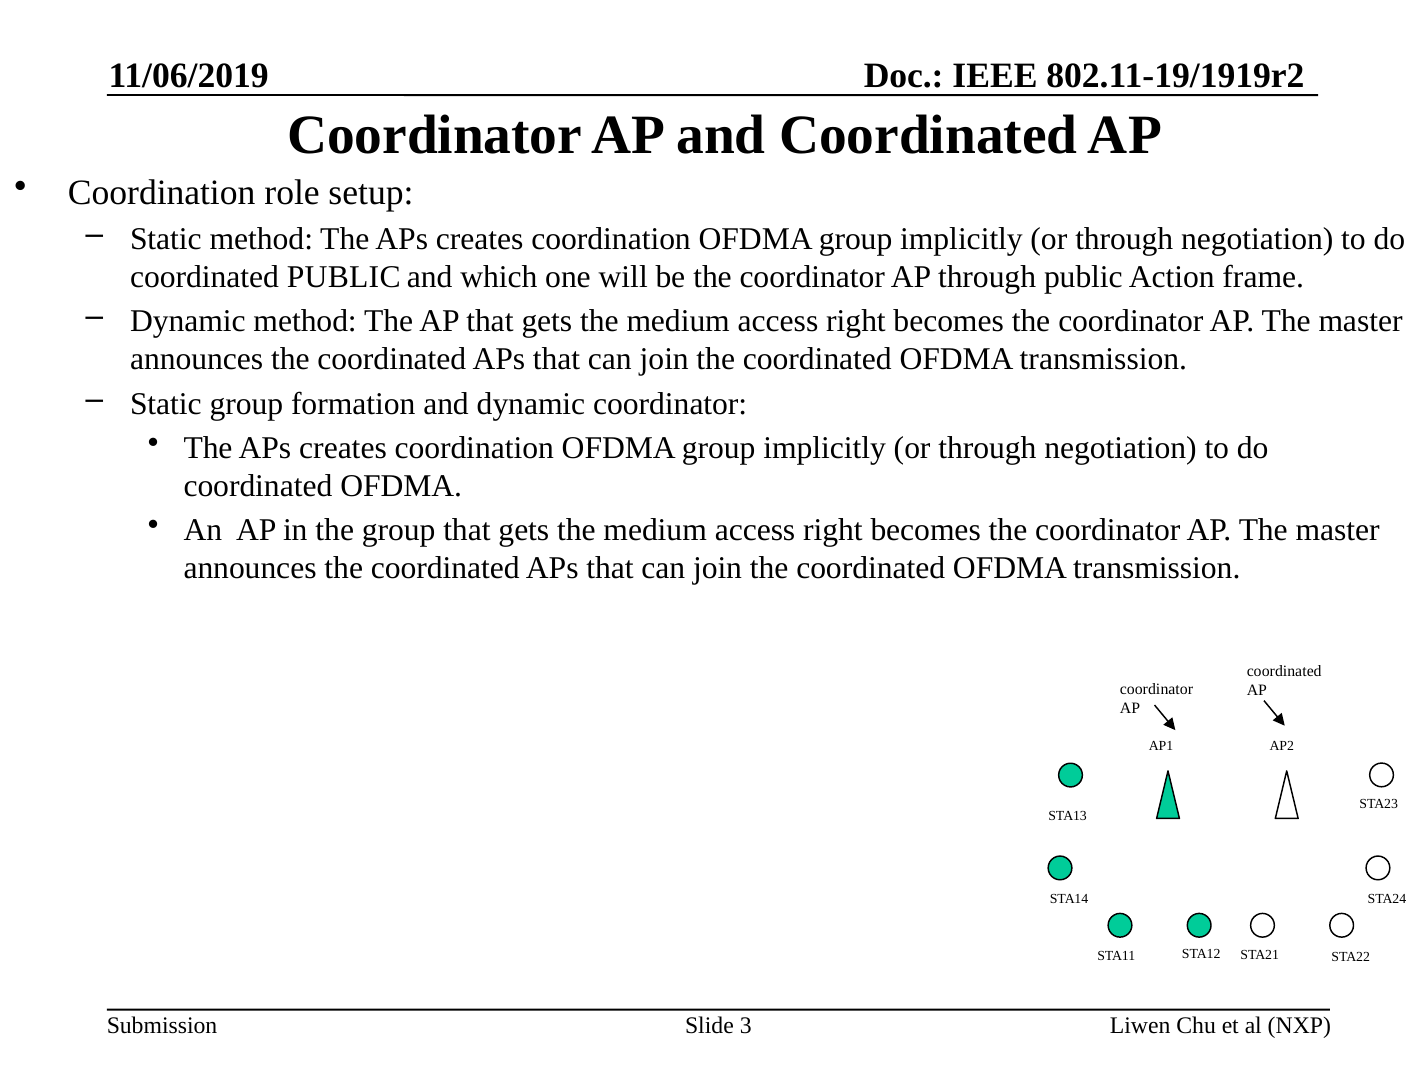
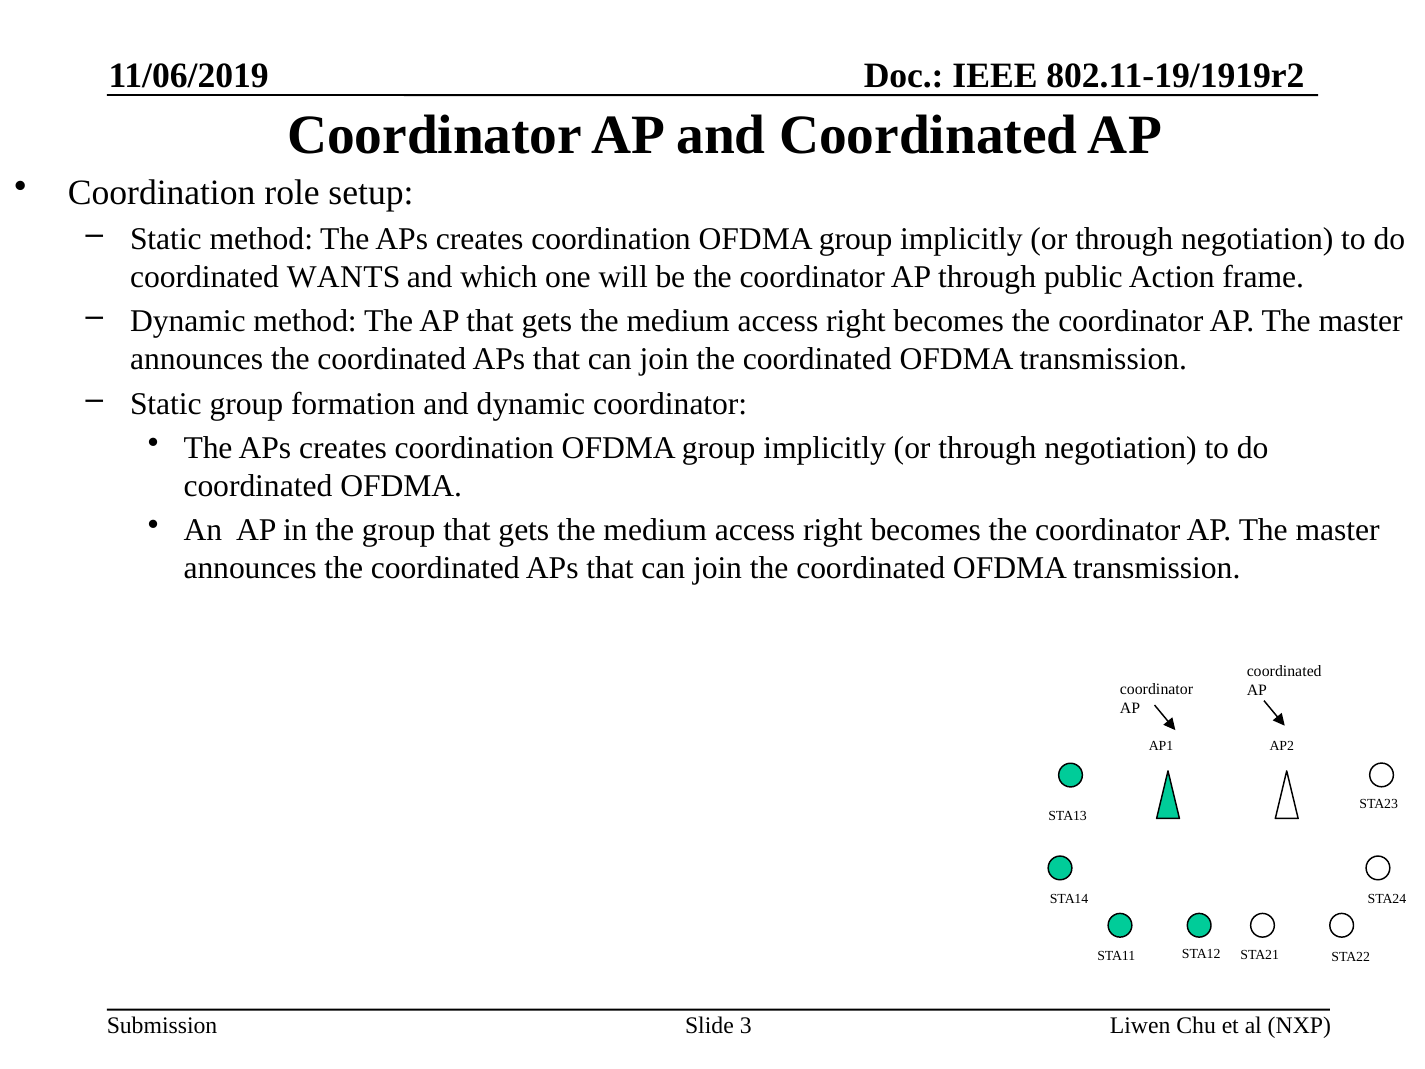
coordinated PUBLIC: PUBLIC -> WANTS (344, 277)
